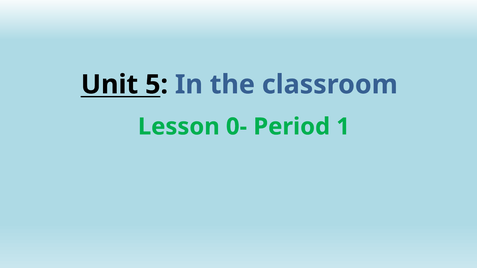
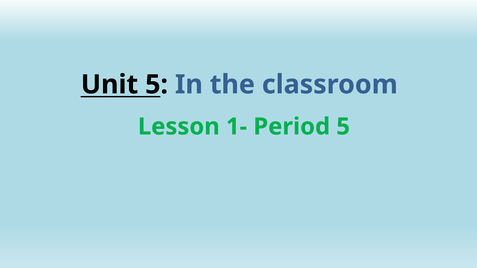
0-: 0- -> 1- (237, 127)
Period 1: 1 -> 5 (343, 127)
